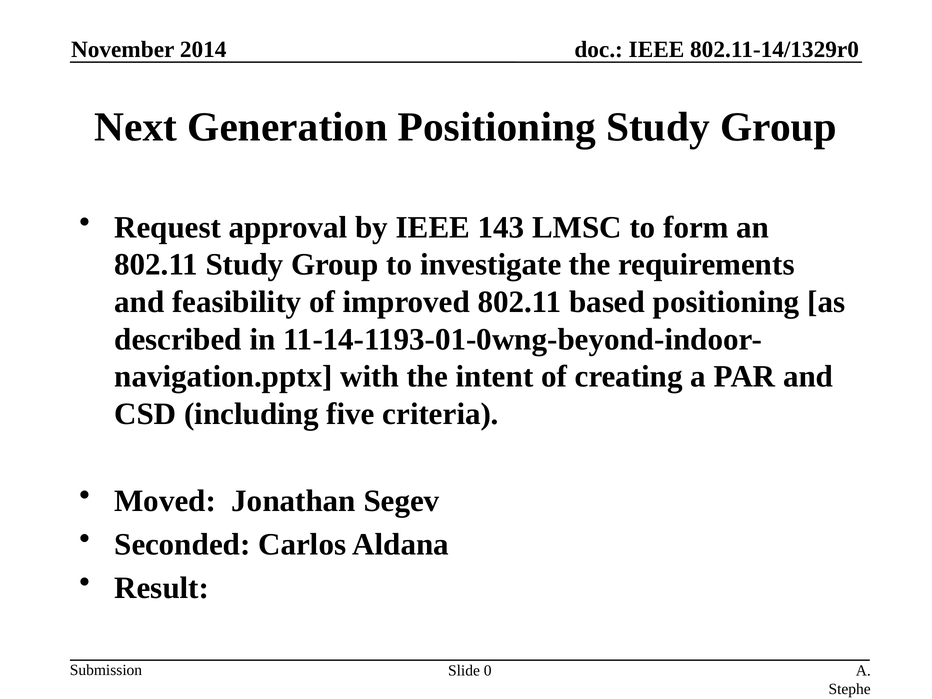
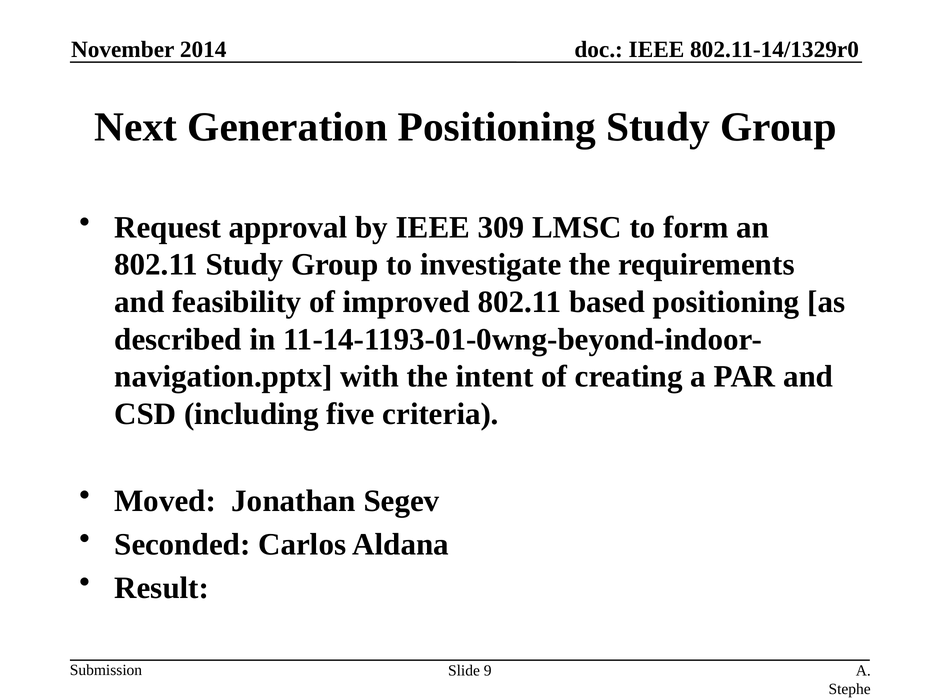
143: 143 -> 309 (501, 227)
0: 0 -> 9 (488, 670)
